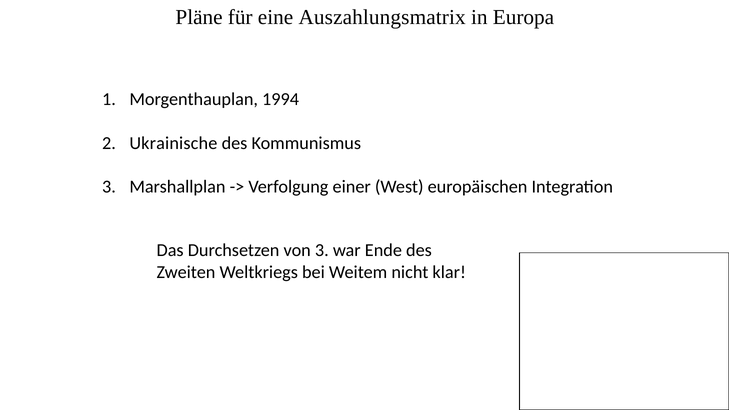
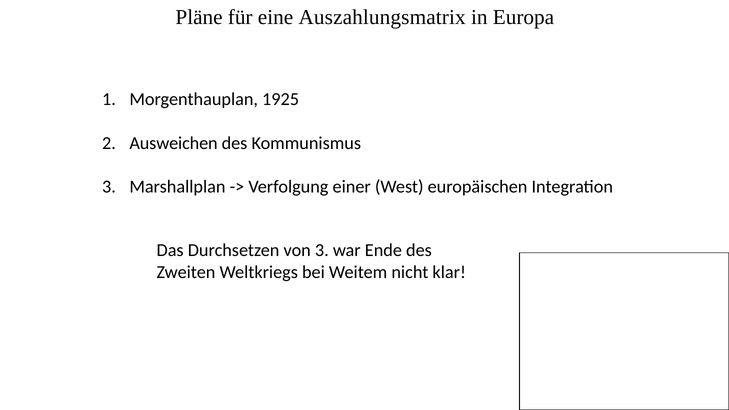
1994: 1994 -> 1925 (281, 99)
Ukrainische: Ukrainische -> Ausweichen (174, 143)
